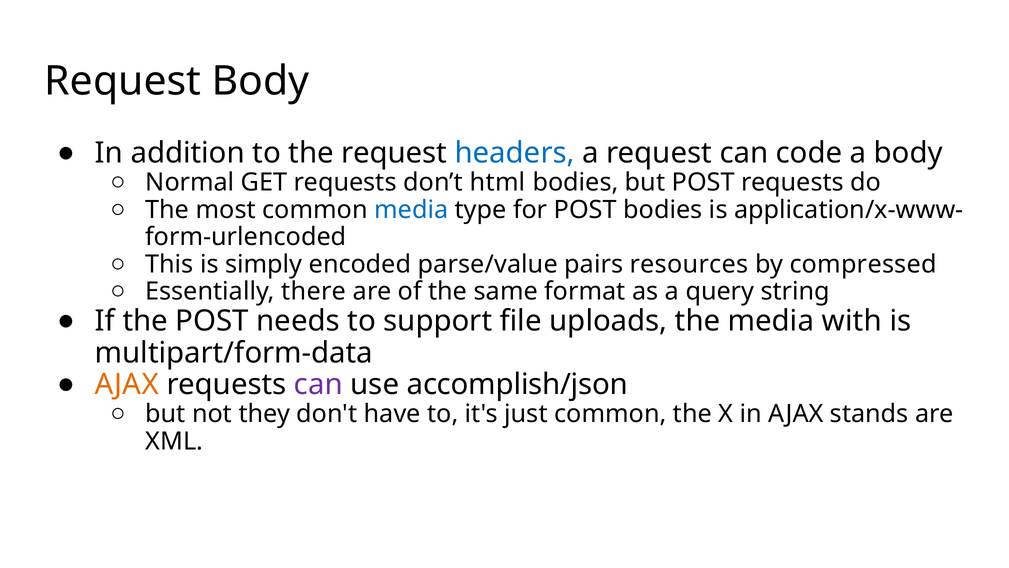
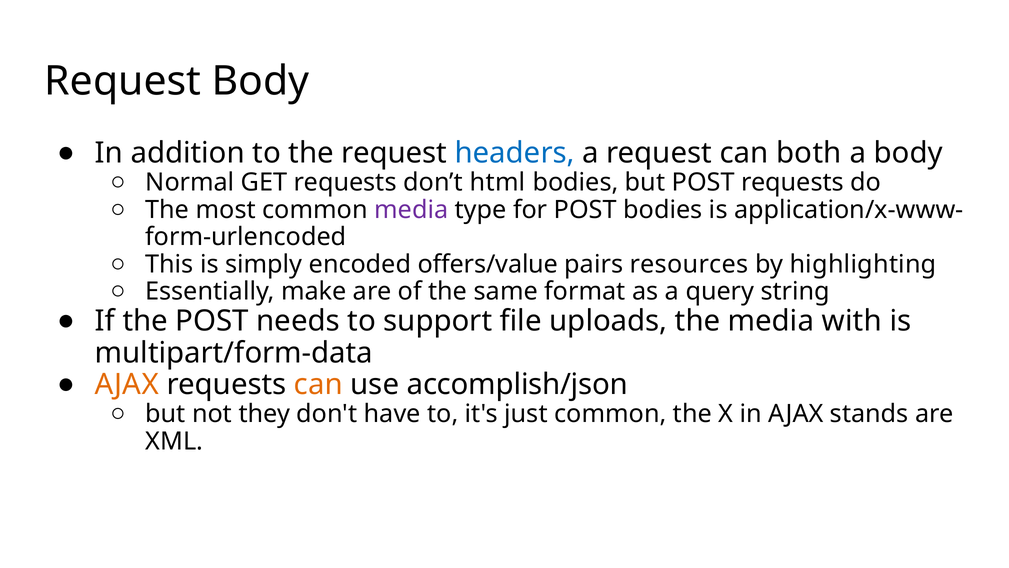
code: code -> both (809, 153)
media colour: blue -> purple (411, 210)
parse/value: parse/value -> offers/value (488, 264)
compressed: compressed -> highlighting (863, 264)
there: there -> make (314, 291)
can colour: purple -> orange (318, 384)
